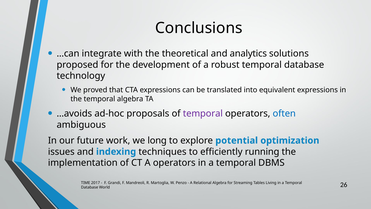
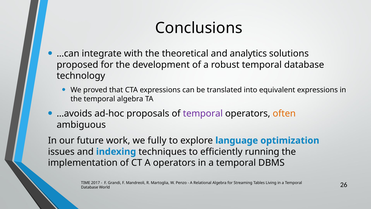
often colour: blue -> orange (284, 113)
long: long -> fully (157, 140)
potential: potential -> language (237, 140)
